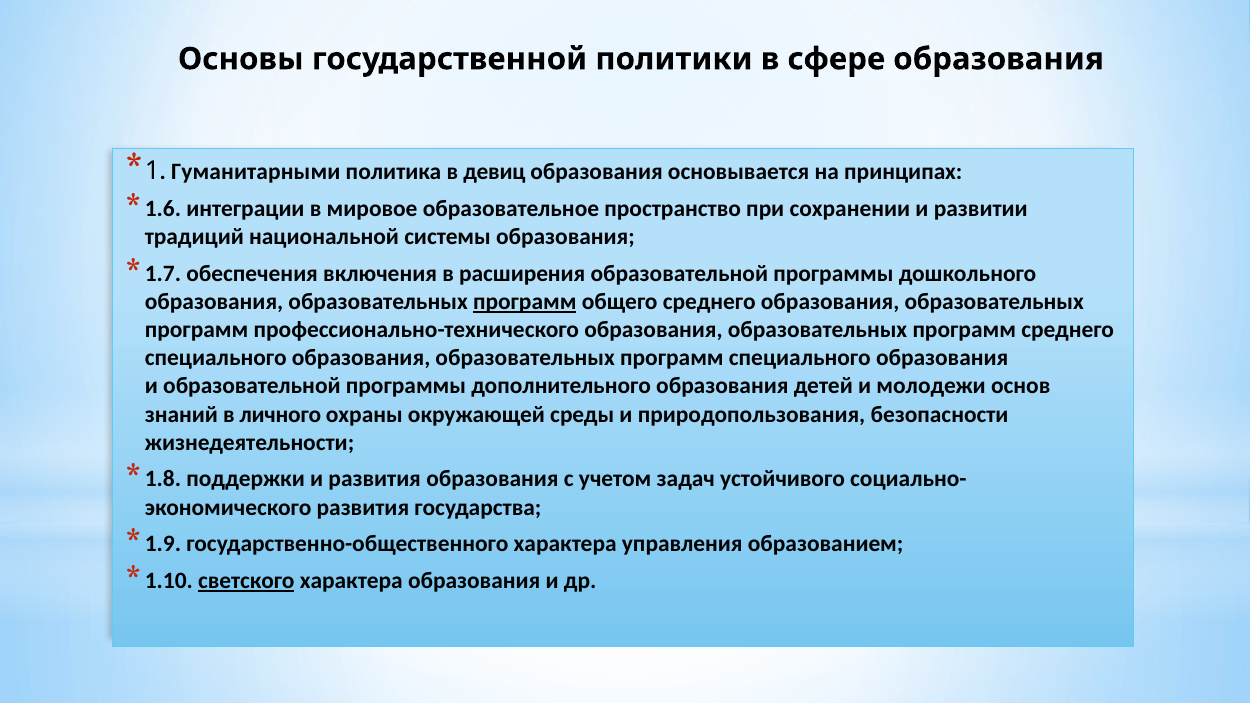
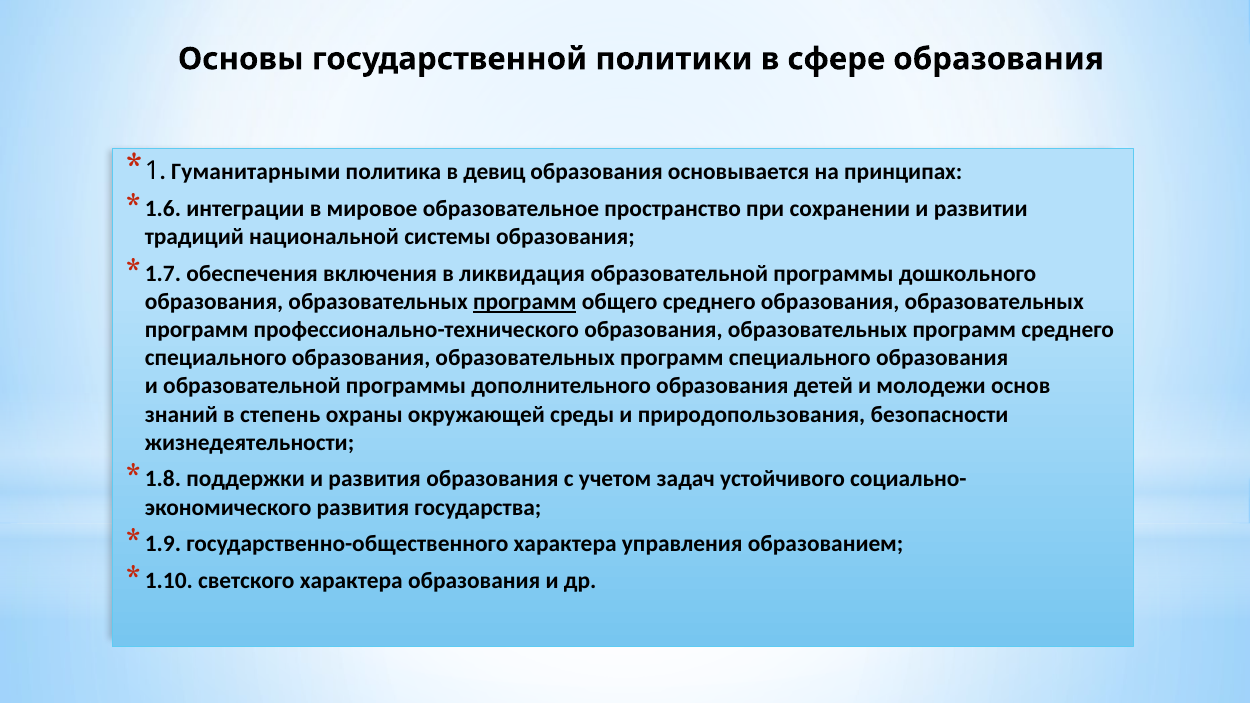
расширения: расширения -> ликвидация (522, 274)
личного: личного -> степень (280, 414)
светского underline: present -> none (246, 581)
